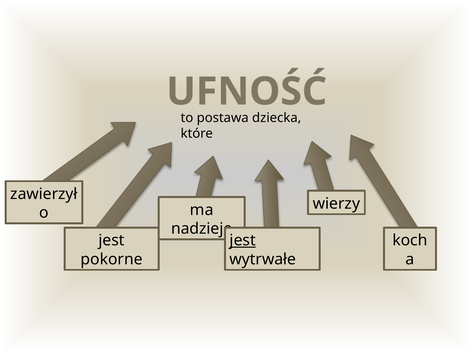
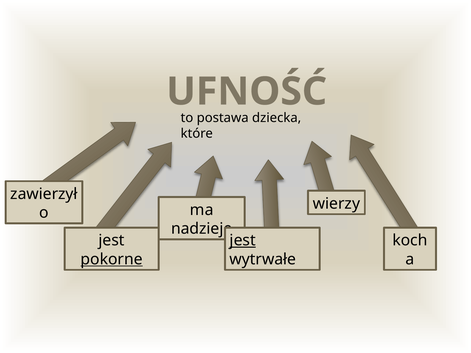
pokorne underline: none -> present (112, 259)
